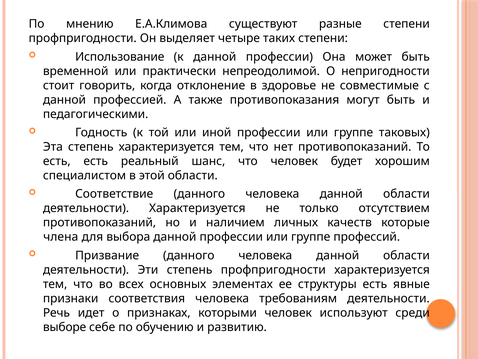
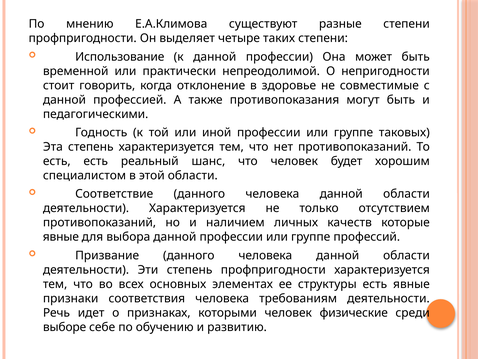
члена: члена -> явные (61, 237)
используют: используют -> физические (354, 312)
